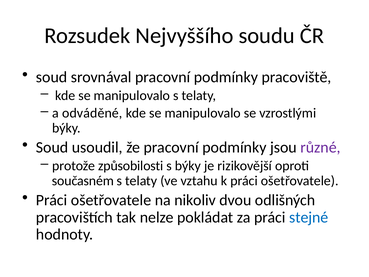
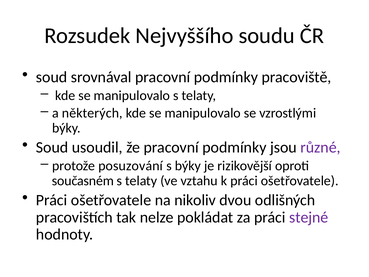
odváděné: odváděné -> některých (92, 113)
způsobilosti: způsobilosti -> posuzování (131, 166)
stejné colour: blue -> purple (309, 217)
